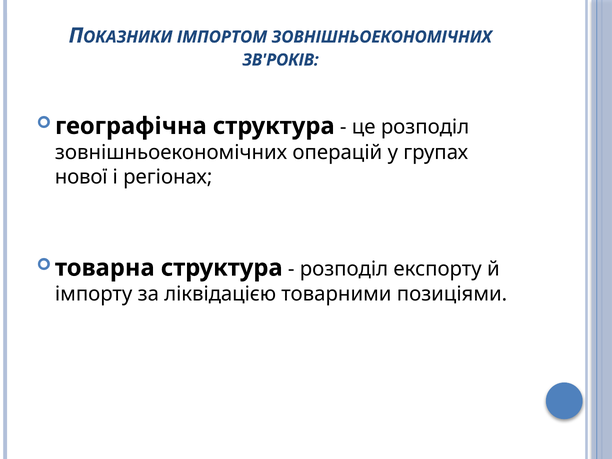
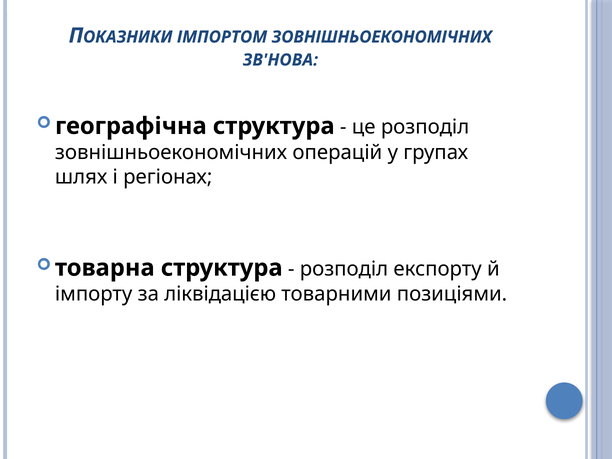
ЗВ'РОКІВ: ЗВ'РОКІВ -> ЗВ'НОВА (280, 60)
нової: нової -> шлях (81, 177)
